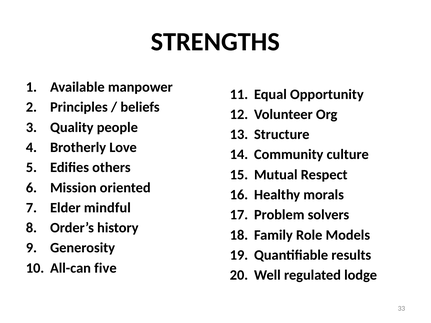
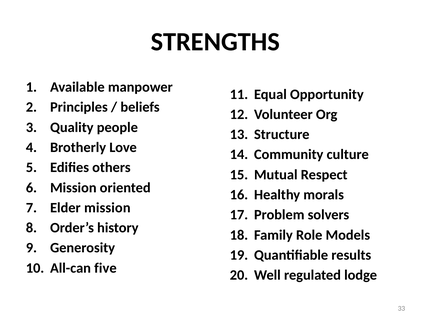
Elder mindful: mindful -> mission (107, 208)
